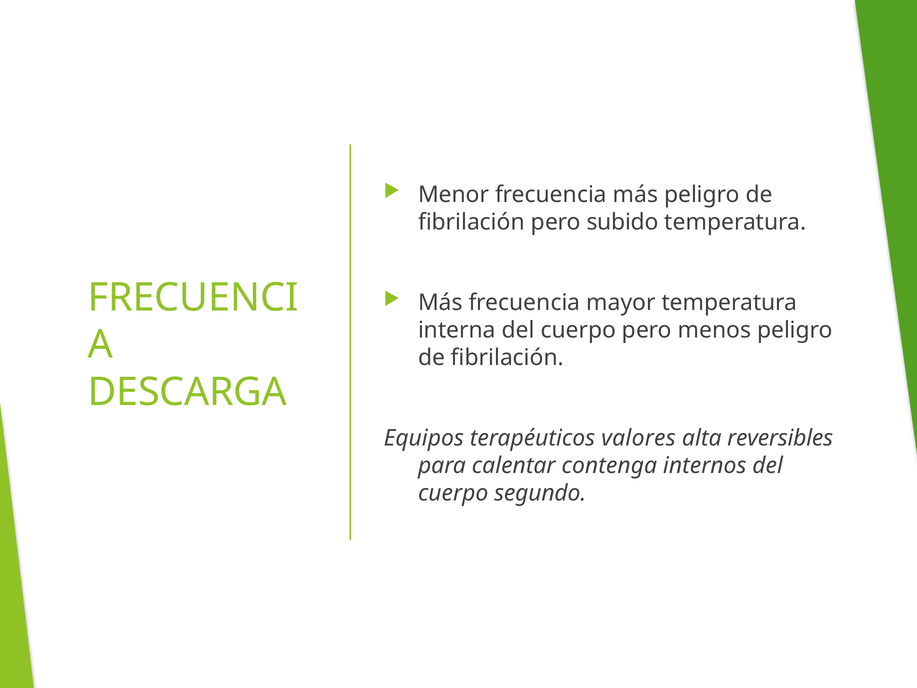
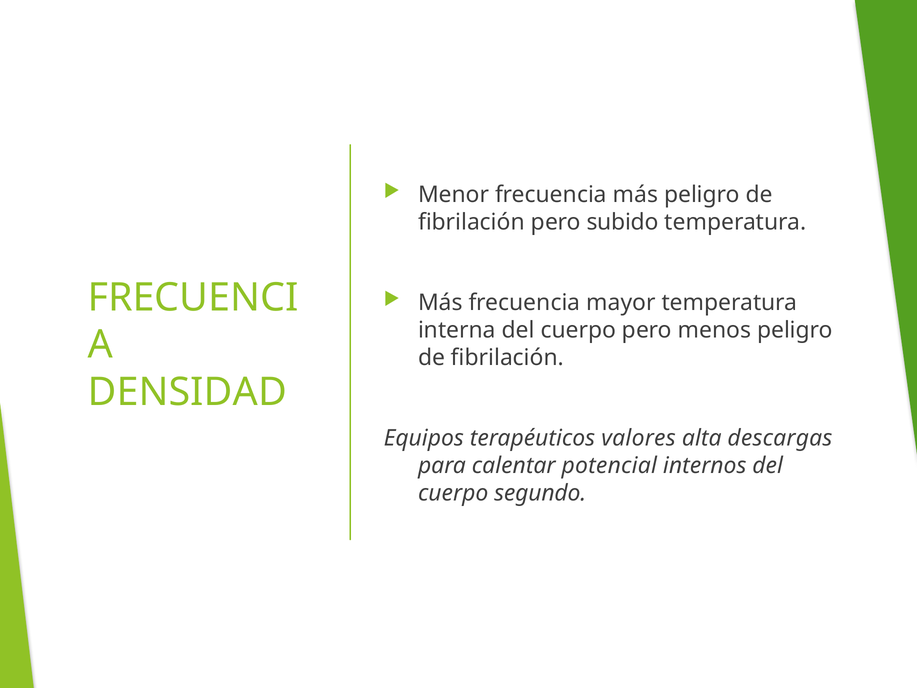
DESCARGA: DESCARGA -> DENSIDAD (187, 392)
reversibles: reversibles -> descargas (780, 438)
contenga: contenga -> potencial (609, 465)
